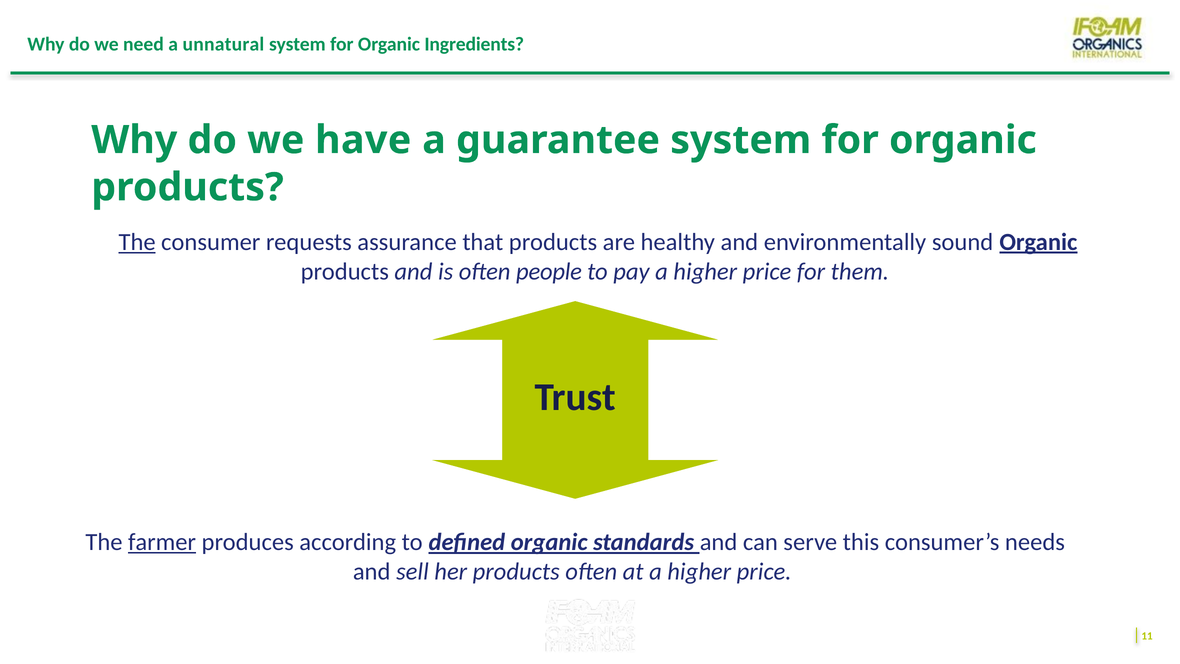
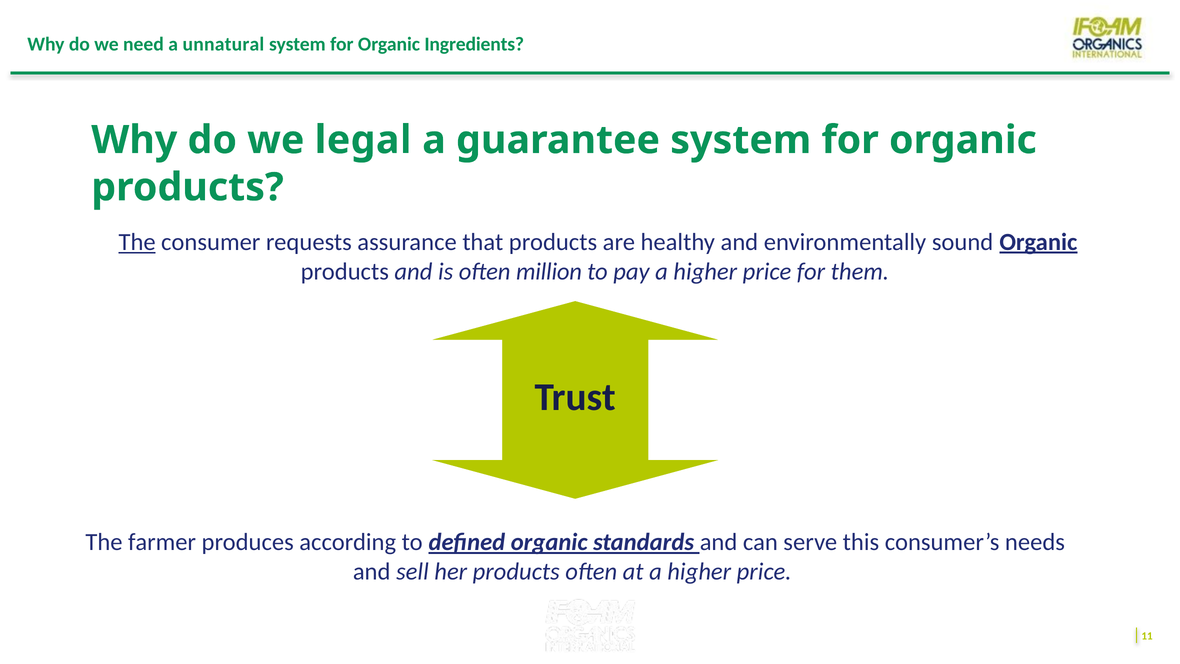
have: have -> legal (363, 140)
people: people -> million (549, 271)
farmer underline: present -> none (162, 542)
